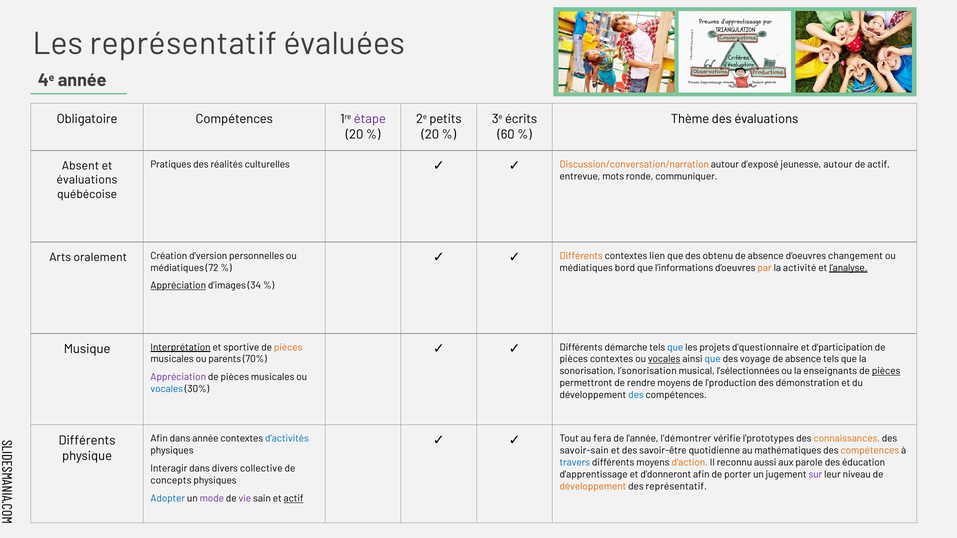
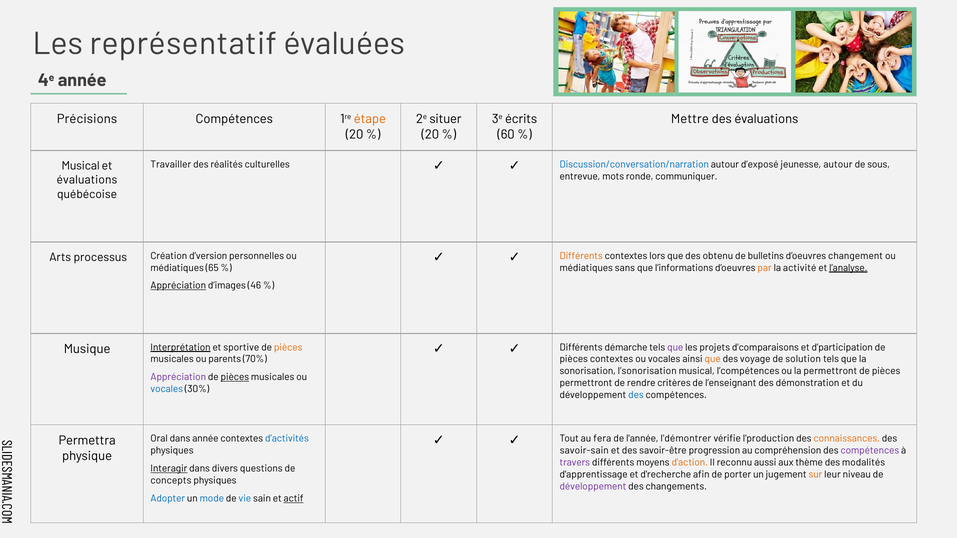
Obligatoire: Obligatoire -> Précisions (87, 119)
étape colour: purple -> orange (370, 119)
petits: petits -> situer (445, 119)
Thème: Thème -> Mettre (690, 119)
Pratiques: Pratiques -> Travailler (171, 164)
Discussion/conversation/narration colour: orange -> blue (634, 164)
de actif: actif -> sous (879, 164)
Absent: Absent -> Musical (81, 166)
lien: lien -> lors (657, 256)
absence: absence -> bulletins (766, 256)
oralement: oralement -> processus (100, 257)
72: 72 -> 65 (212, 268)
bord: bord -> sans (625, 268)
34: 34 -> 46 (254, 286)
que colour: blue -> purple (675, 347)
d’questionnaire: d’questionnaire -> d’comparaisons (765, 347)
vocales underline: present -> none (664, 359)
que colour: blue -> orange (713, 359)
absence: absence -> solution (803, 359)
l’sélectionnées: l’sélectionnées -> l’compétences (748, 371)
la enseignants: enseignants -> permettront (830, 371)
pièces underline: present -> none (886, 371)
pièces underline: none -> present (235, 377)
rendre moyens: moyens -> critères (674, 383)
l’production: l’production -> l’enseignant (731, 383)
l'prototypes: l'prototypes -> l'production (768, 439)
Afin: Afin -> Oral (159, 439)
Différents: Différents -> Permettra (87, 441)
quotidienne: quotidienne -> progression (714, 451)
mathématiques: mathématiques -> compréhension (788, 451)
compétences colour: orange -> purple (870, 451)
travers colour: blue -> purple (575, 463)
parole: parole -> thème (809, 463)
éducation: éducation -> modalités (864, 463)
Interagir underline: none -> present (169, 469)
collective: collective -> questions (261, 469)
d'donneront: d'donneront -> d'recherche (666, 475)
sur colour: purple -> orange (815, 475)
développement colour: orange -> purple (593, 487)
des représentatif: représentatif -> changements (676, 487)
mode colour: purple -> blue (212, 499)
vie colour: purple -> blue (245, 499)
